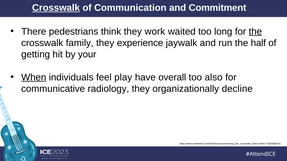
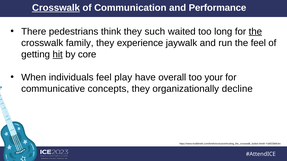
Commitment: Commitment -> Performance (217, 8)
work: work -> such (155, 32)
the half: half -> feel (258, 43)
hit underline: none -> present (58, 55)
your: your -> core (87, 55)
When underline: present -> none (34, 77)
also: also -> your (214, 77)
radiology: radiology -> concepts (108, 89)
